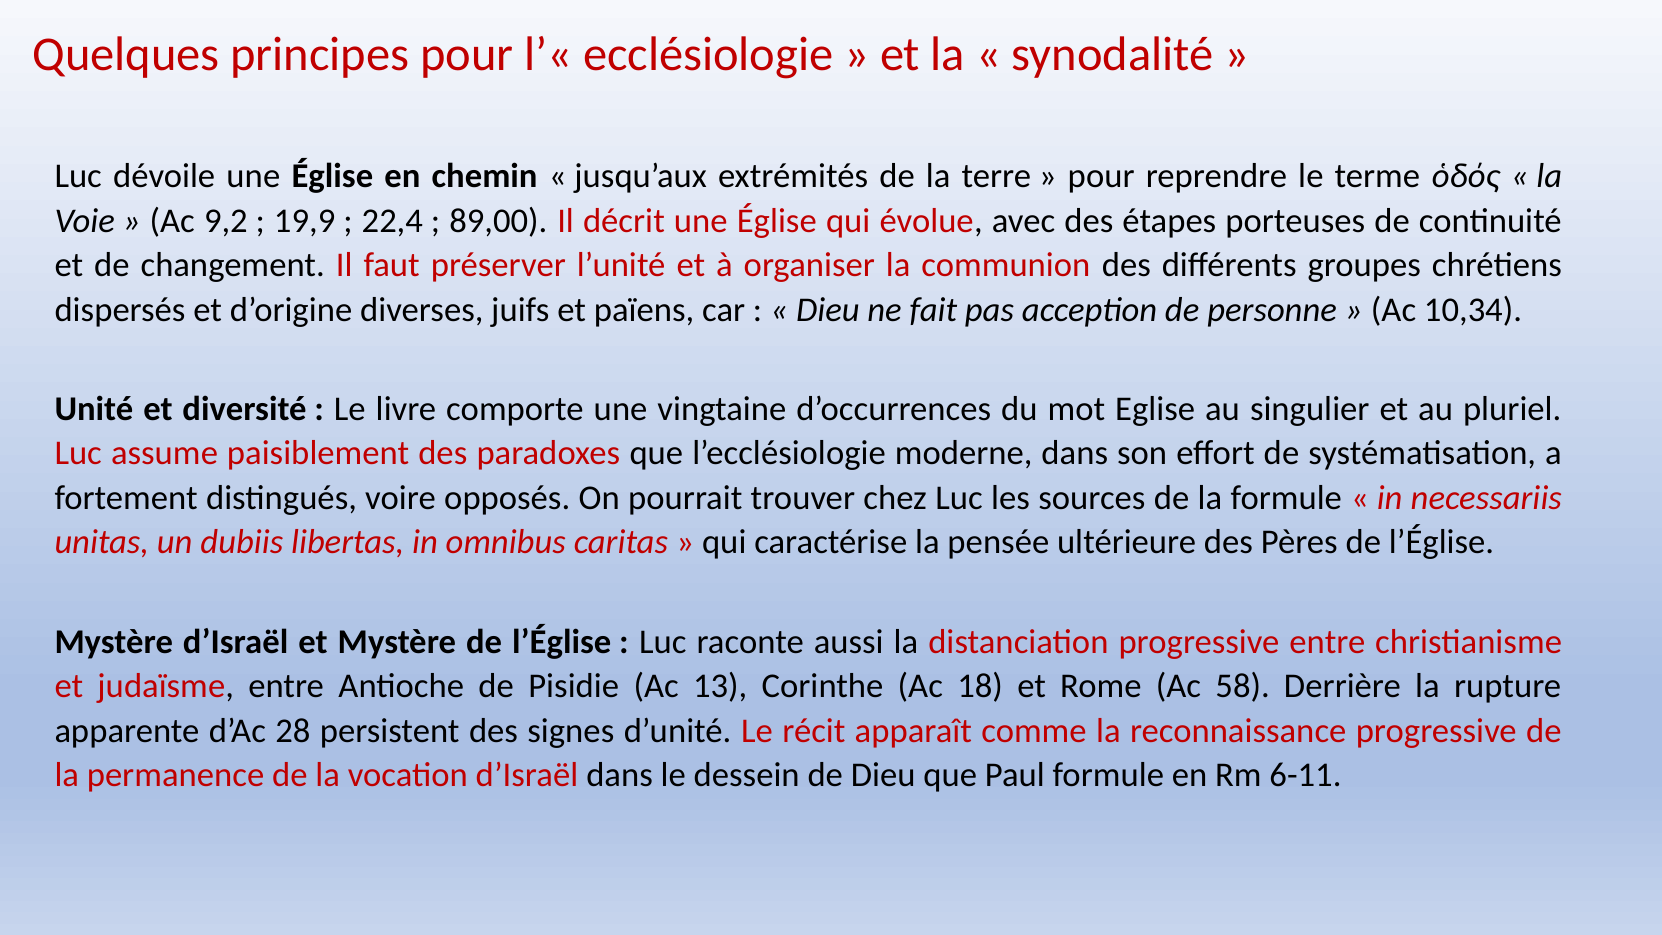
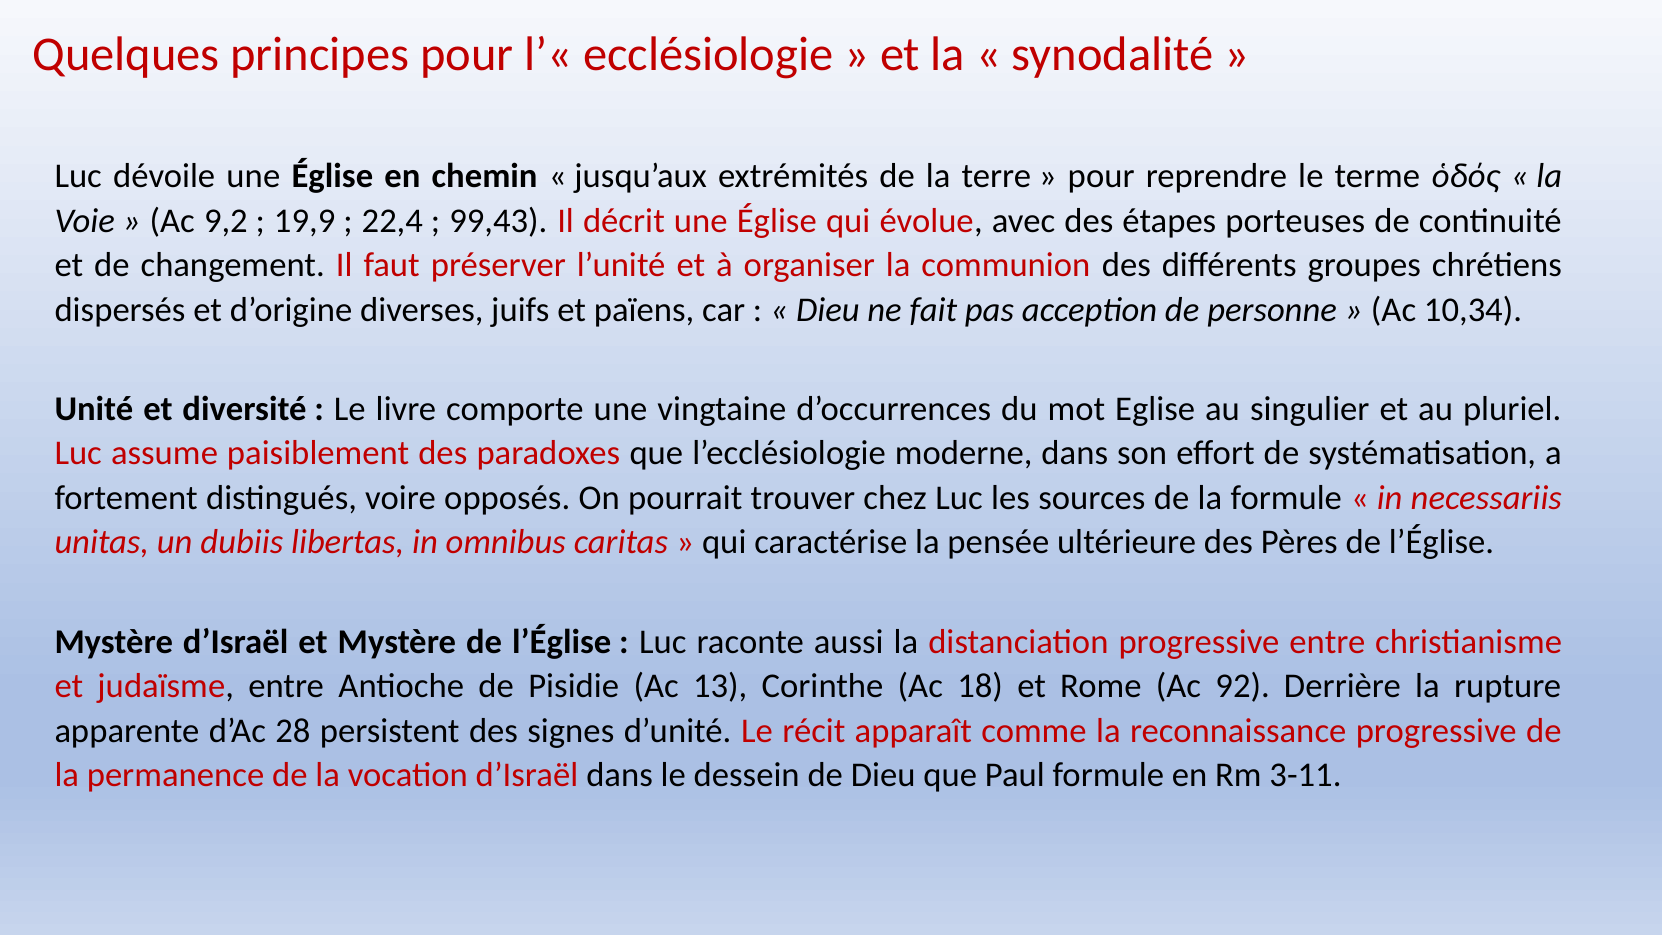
89,00: 89,00 -> 99,43 (498, 221)
58: 58 -> 92 (1243, 686)
6-11: 6-11 -> 3-11 (1305, 775)
